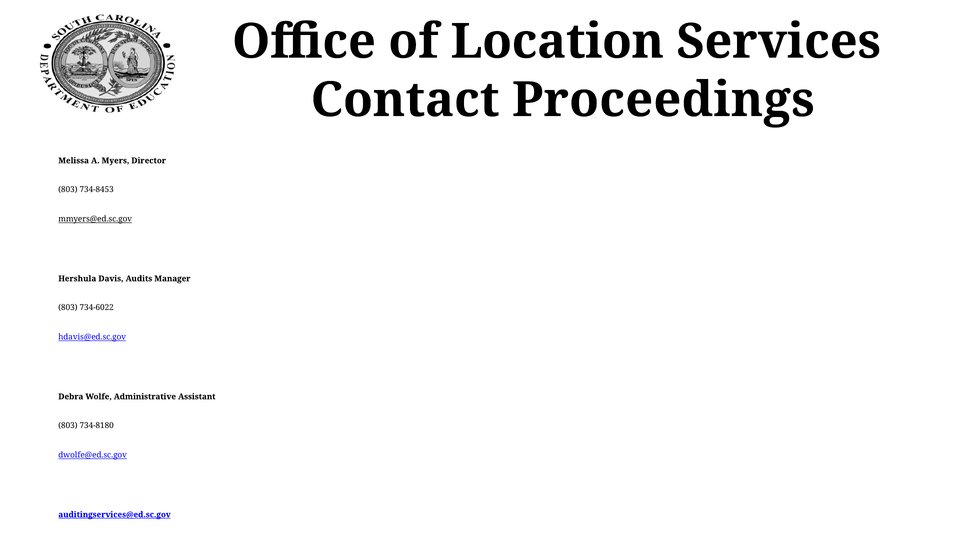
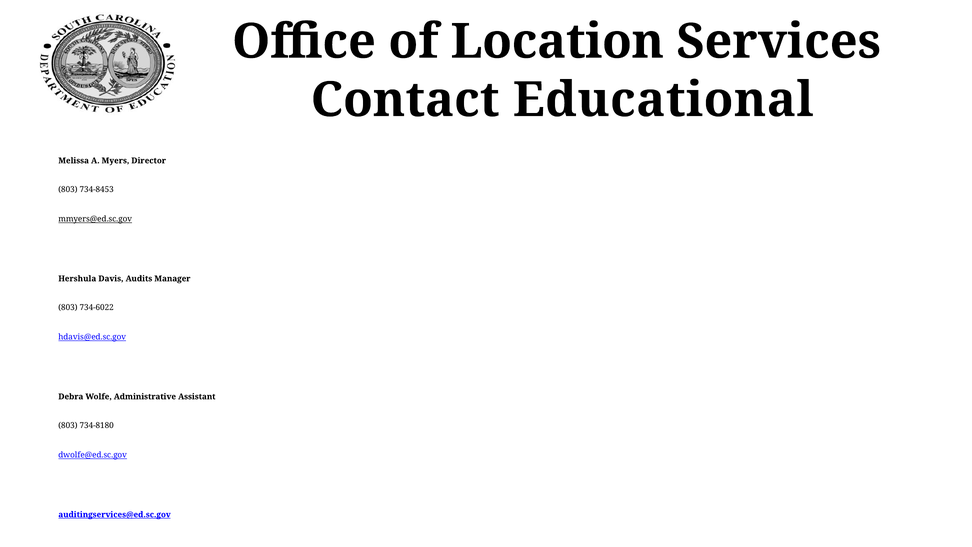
Proceedings: Proceedings -> Educational (663, 100)
